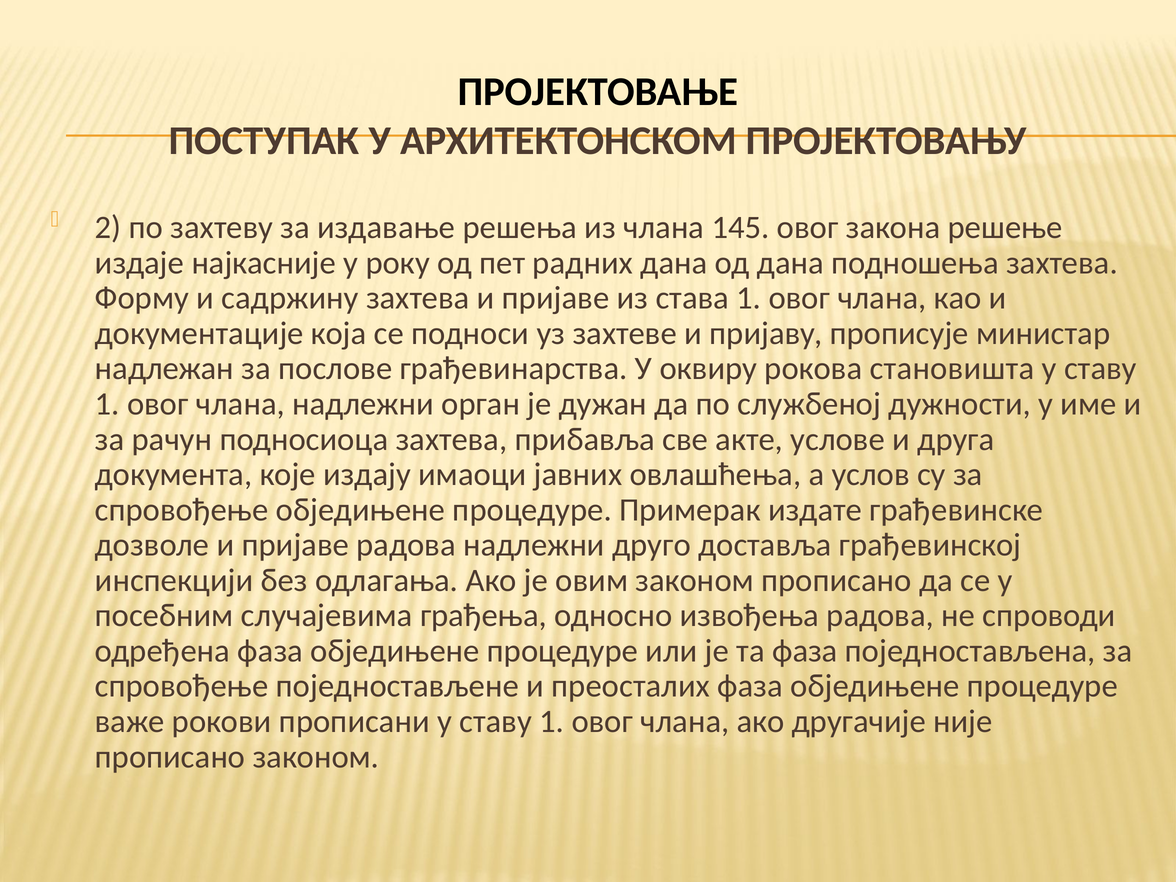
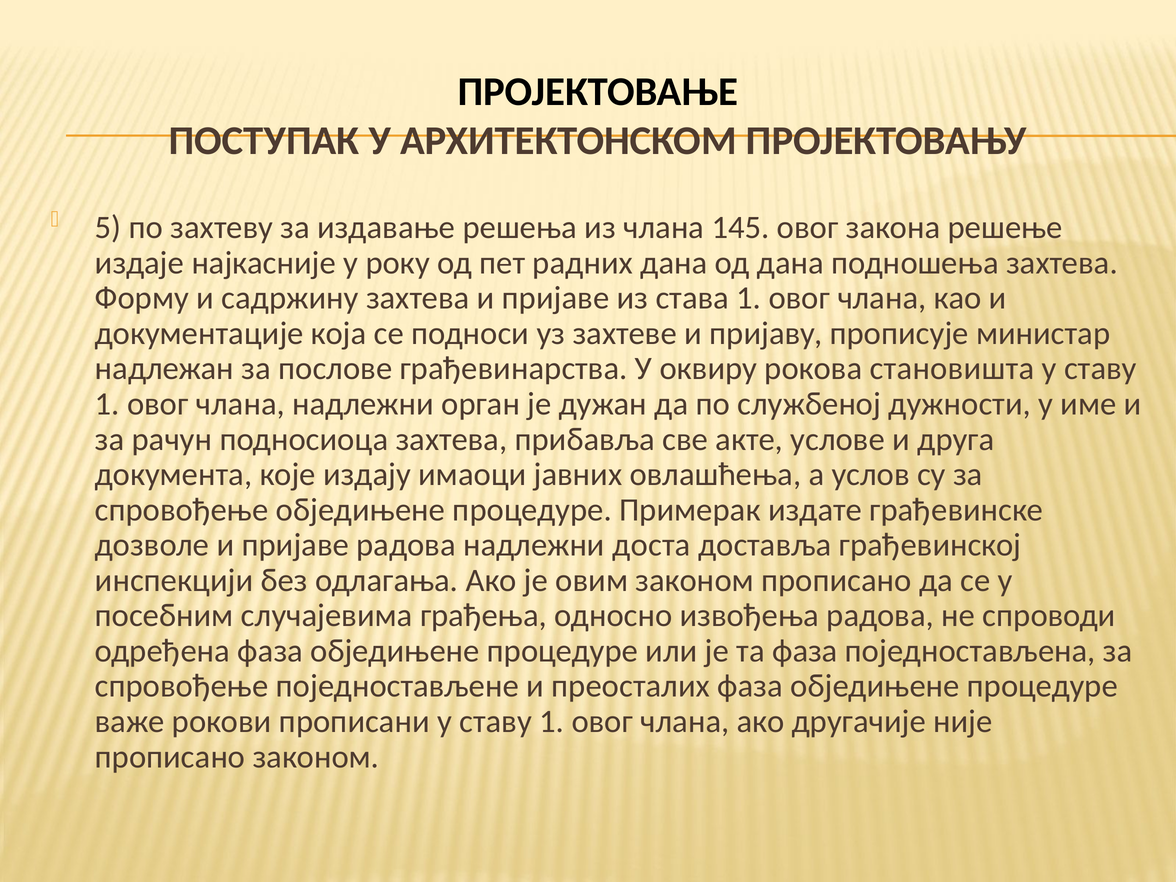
2: 2 -> 5 (108, 228)
друго: друго -> доста (651, 545)
